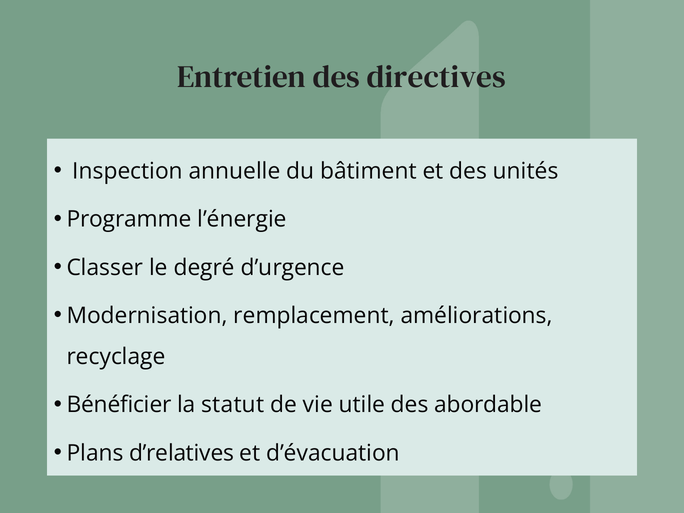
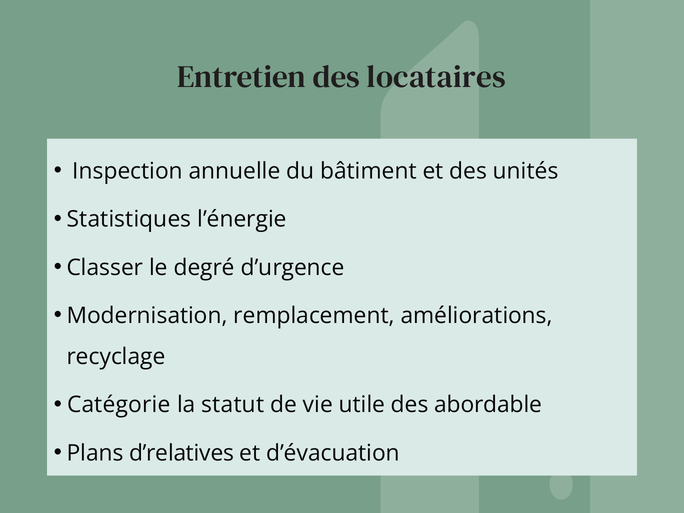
directives: directives -> locataires (436, 77)
Programme: Programme -> Statistiques (129, 219)
Bénéficier: Bénéficier -> Catégorie (119, 405)
